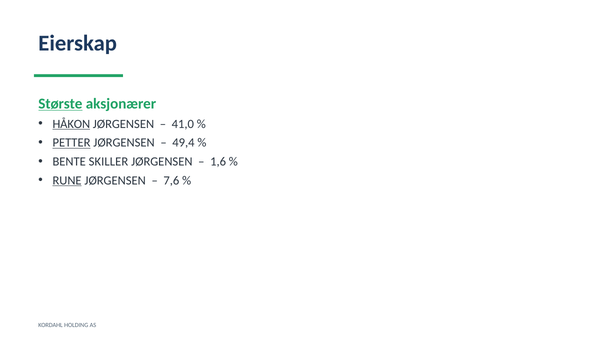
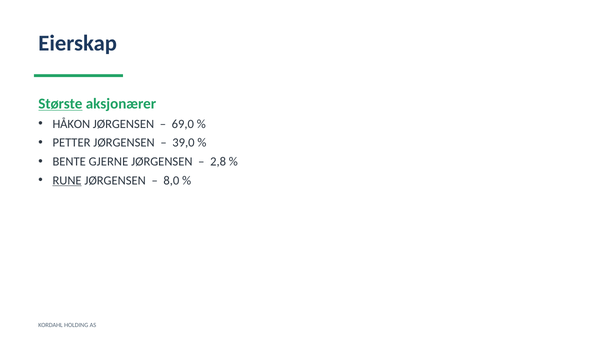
HÅKON underline: present -> none (71, 124)
41,0: 41,0 -> 69,0 (183, 124)
PETTER underline: present -> none (72, 143)
49,4: 49,4 -> 39,0 (183, 143)
SKILLER: SKILLER -> GJERNE (108, 162)
1,6: 1,6 -> 2,8 (218, 162)
7,6: 7,6 -> 8,0 (171, 181)
